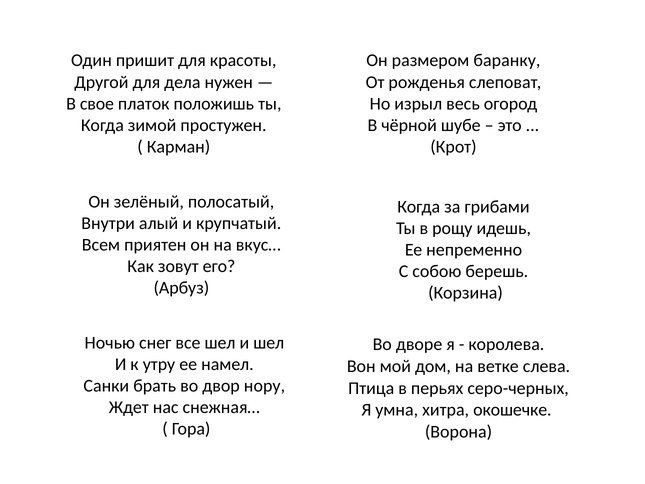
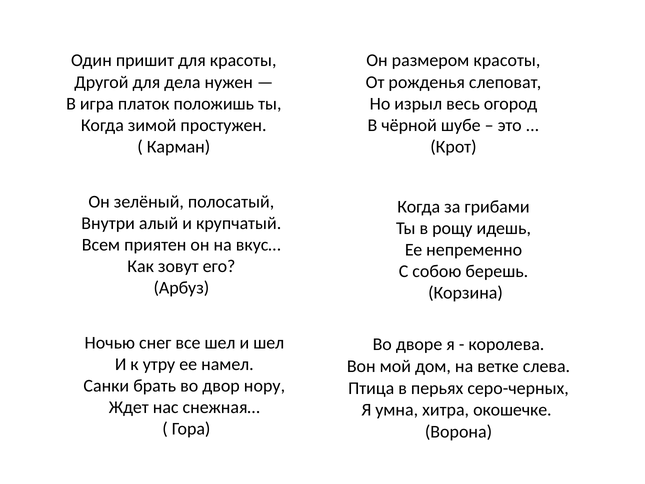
размером баранку: баранку -> красоты (507, 61)
свое: свое -> игра (97, 104)
